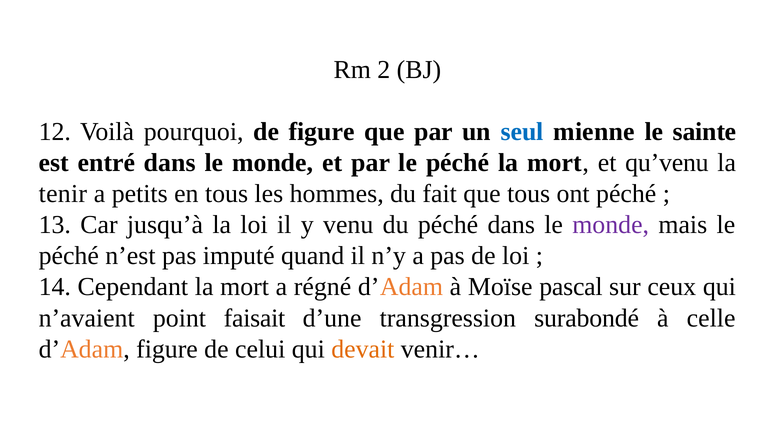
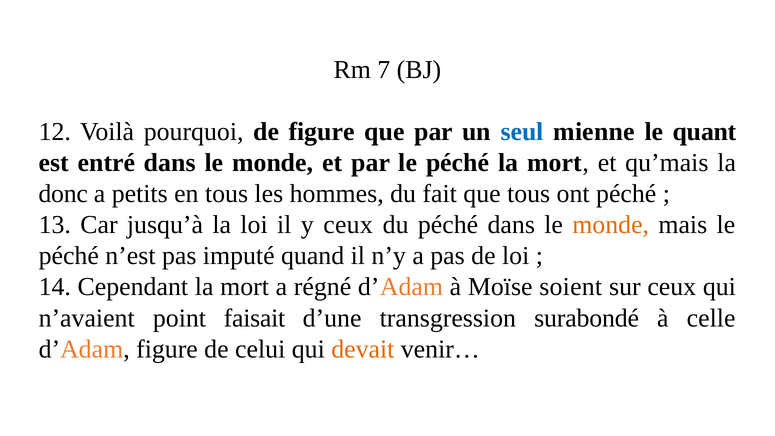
2: 2 -> 7 (384, 70)
sainte: sainte -> quant (705, 132)
qu’venu: qu’venu -> qu’mais (667, 163)
tenir: tenir -> donc (63, 194)
y venu: venu -> ceux (348, 225)
monde colour: purple -> orange (611, 225)
pascal: pascal -> soient (571, 287)
